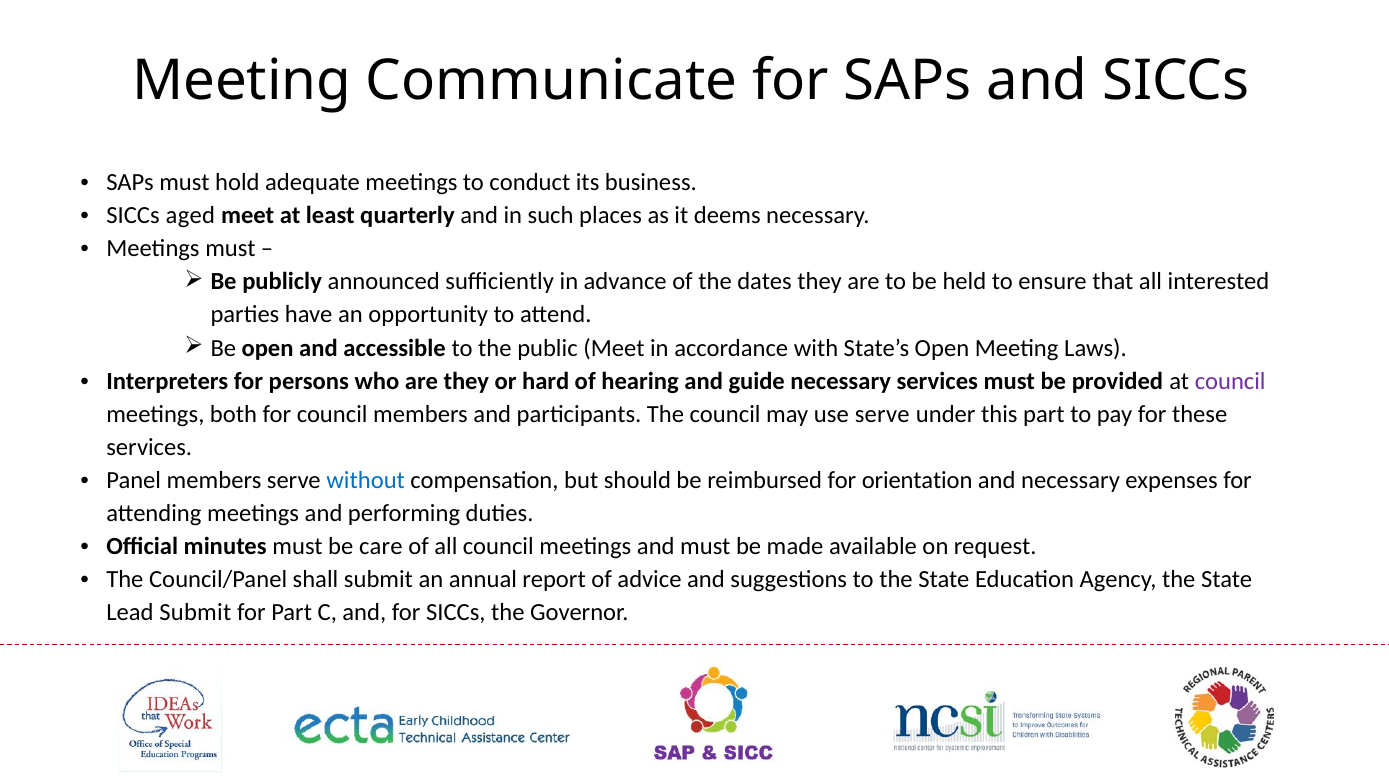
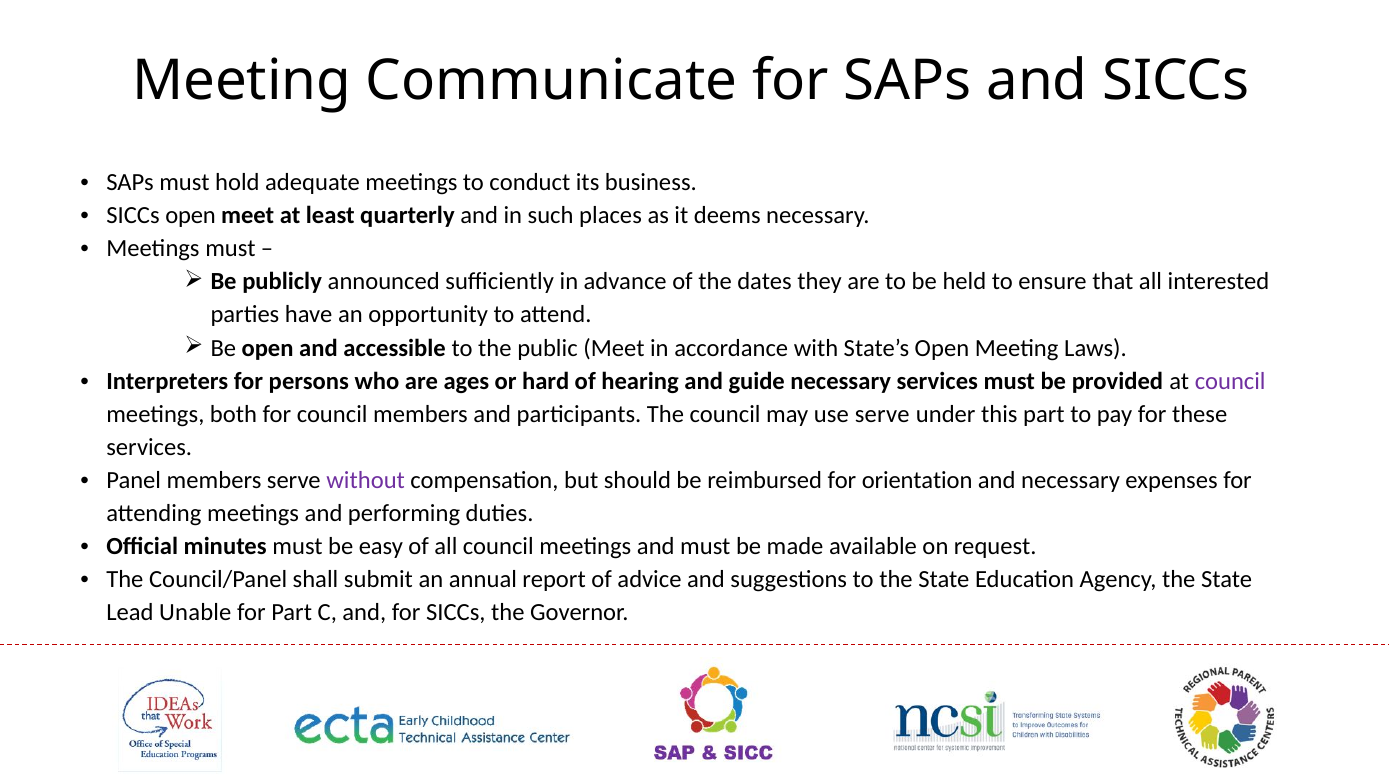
SICCs aged: aged -> open (191, 216)
are they: they -> ages (466, 381)
without colour: blue -> purple (366, 480)
care: care -> easy (381, 546)
Lead Submit: Submit -> Unable (195, 612)
